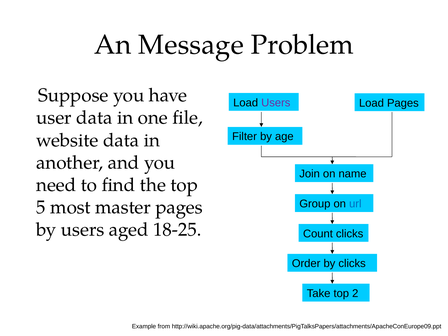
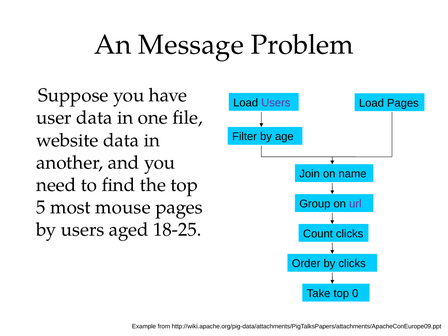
url colour: blue -> purple (355, 204)
master: master -> mouse (123, 207)
2: 2 -> 0 (355, 293)
